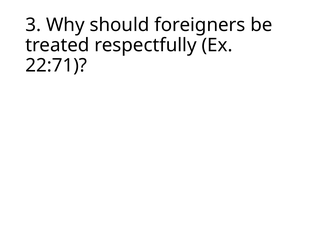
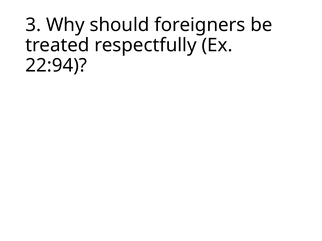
22:71: 22:71 -> 22:94 (56, 65)
